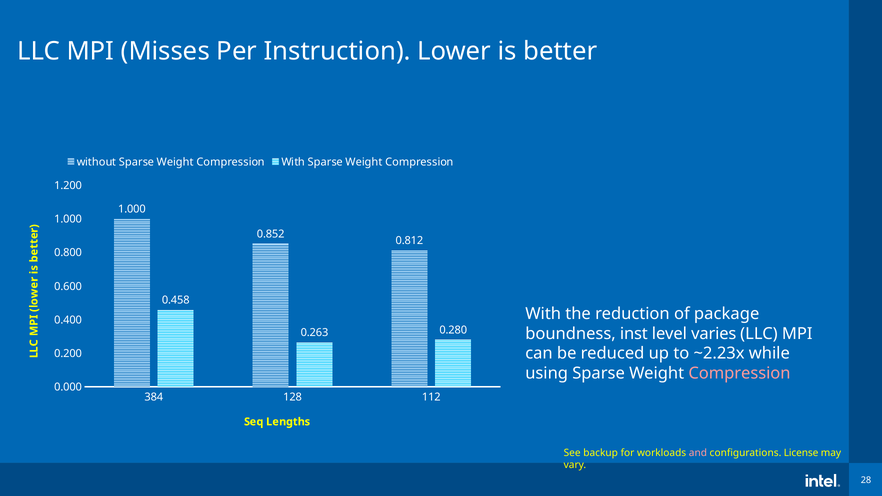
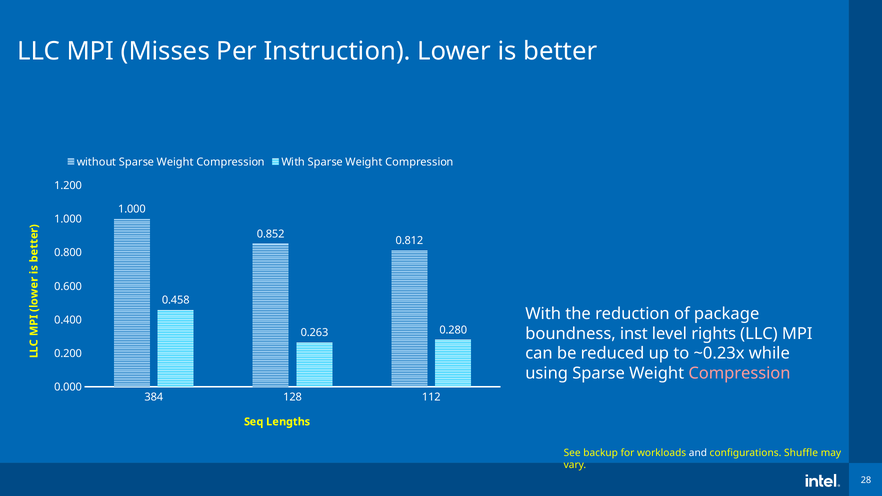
varies: varies -> rights (714, 334)
~2.23x: ~2.23x -> ~0.23x (719, 354)
and colour: pink -> white (698, 453)
License: License -> Shuffle (801, 453)
